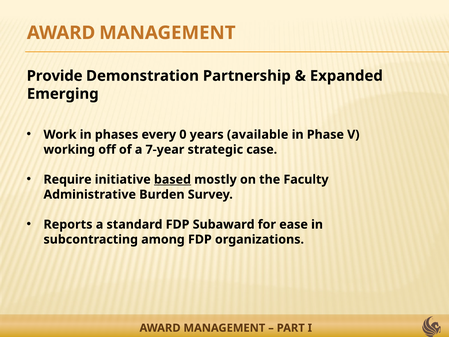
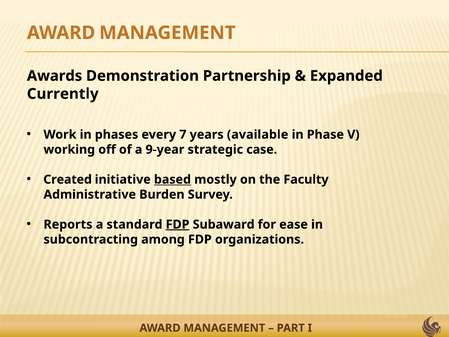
Provide: Provide -> Awards (55, 76)
Emerging: Emerging -> Currently (63, 94)
0: 0 -> 7 (183, 134)
7-year: 7-year -> 9-year (165, 149)
Require: Require -> Created (68, 179)
FDP underline: none -> present (178, 224)
